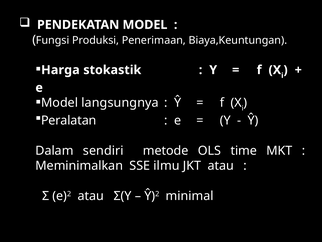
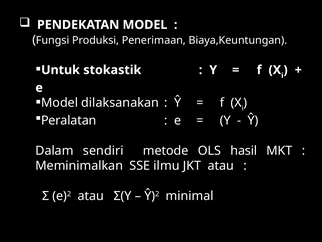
Harga: Harga -> Untuk (60, 70)
langsungnya: langsungnya -> dilaksanakan (120, 103)
time: time -> hasil (244, 150)
